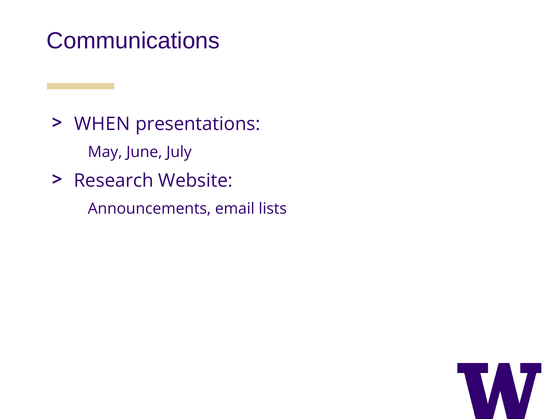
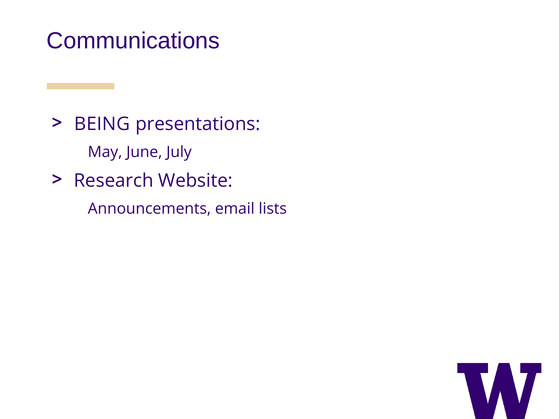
WHEN: WHEN -> BEING (102, 124)
